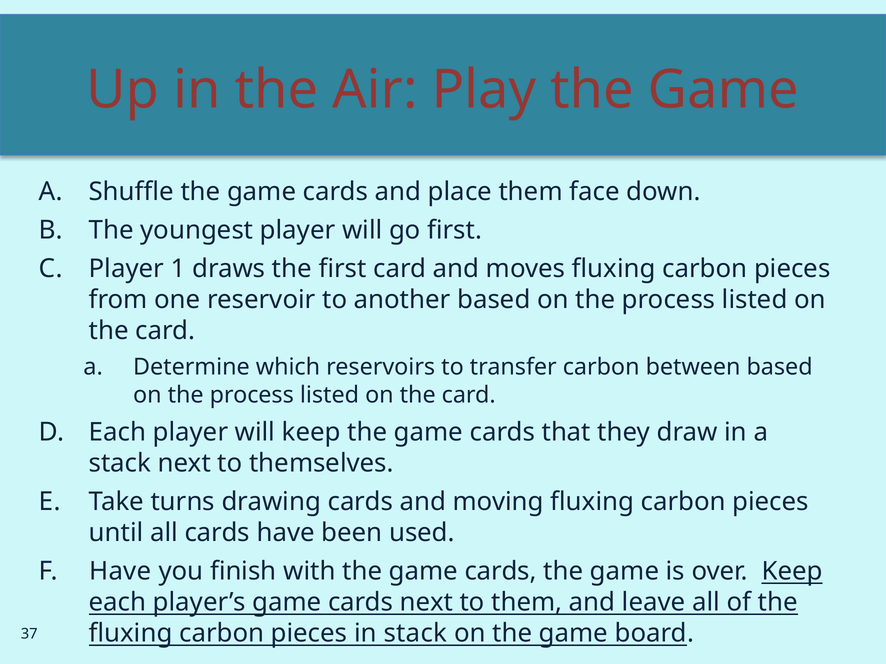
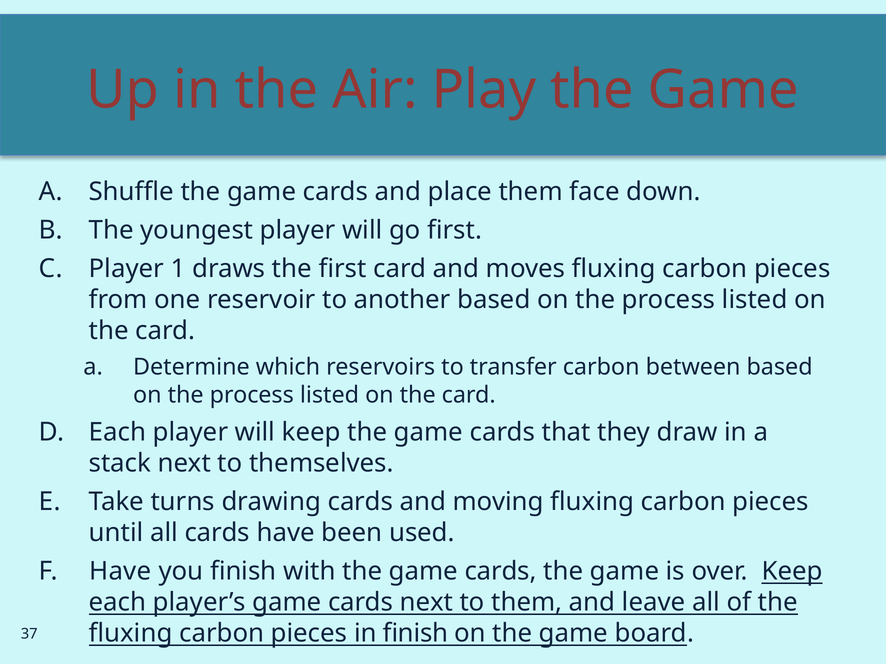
in stack: stack -> finish (416, 634)
